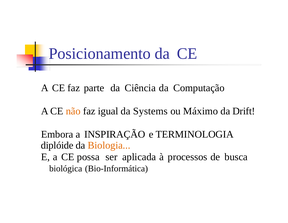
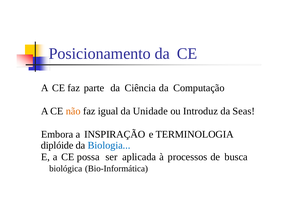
Systems: Systems -> Unidade (150, 111)
Máximo: Máximo -> Introduz (201, 111)
Drift: Drift -> Seas (244, 111)
Biologia colour: orange -> blue (109, 145)
